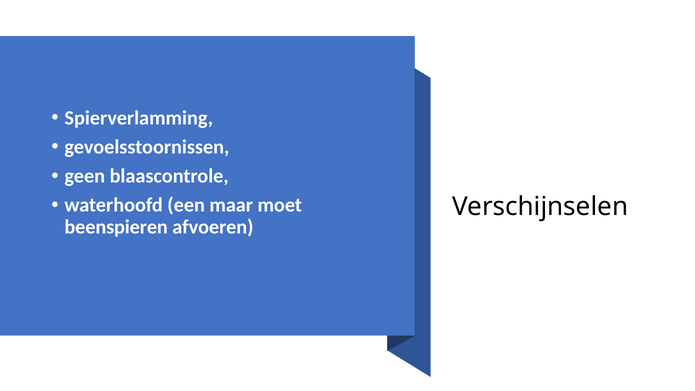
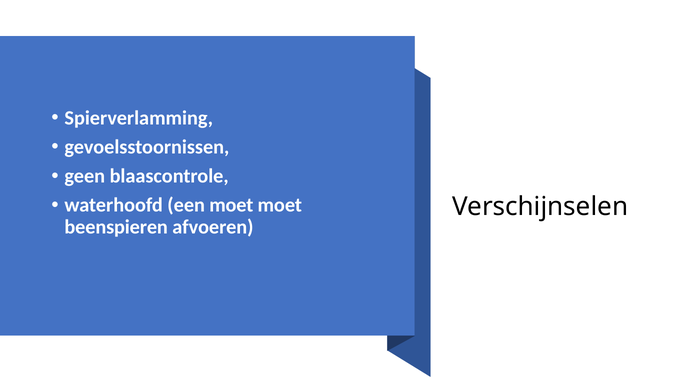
een maar: maar -> moet (231, 205)
